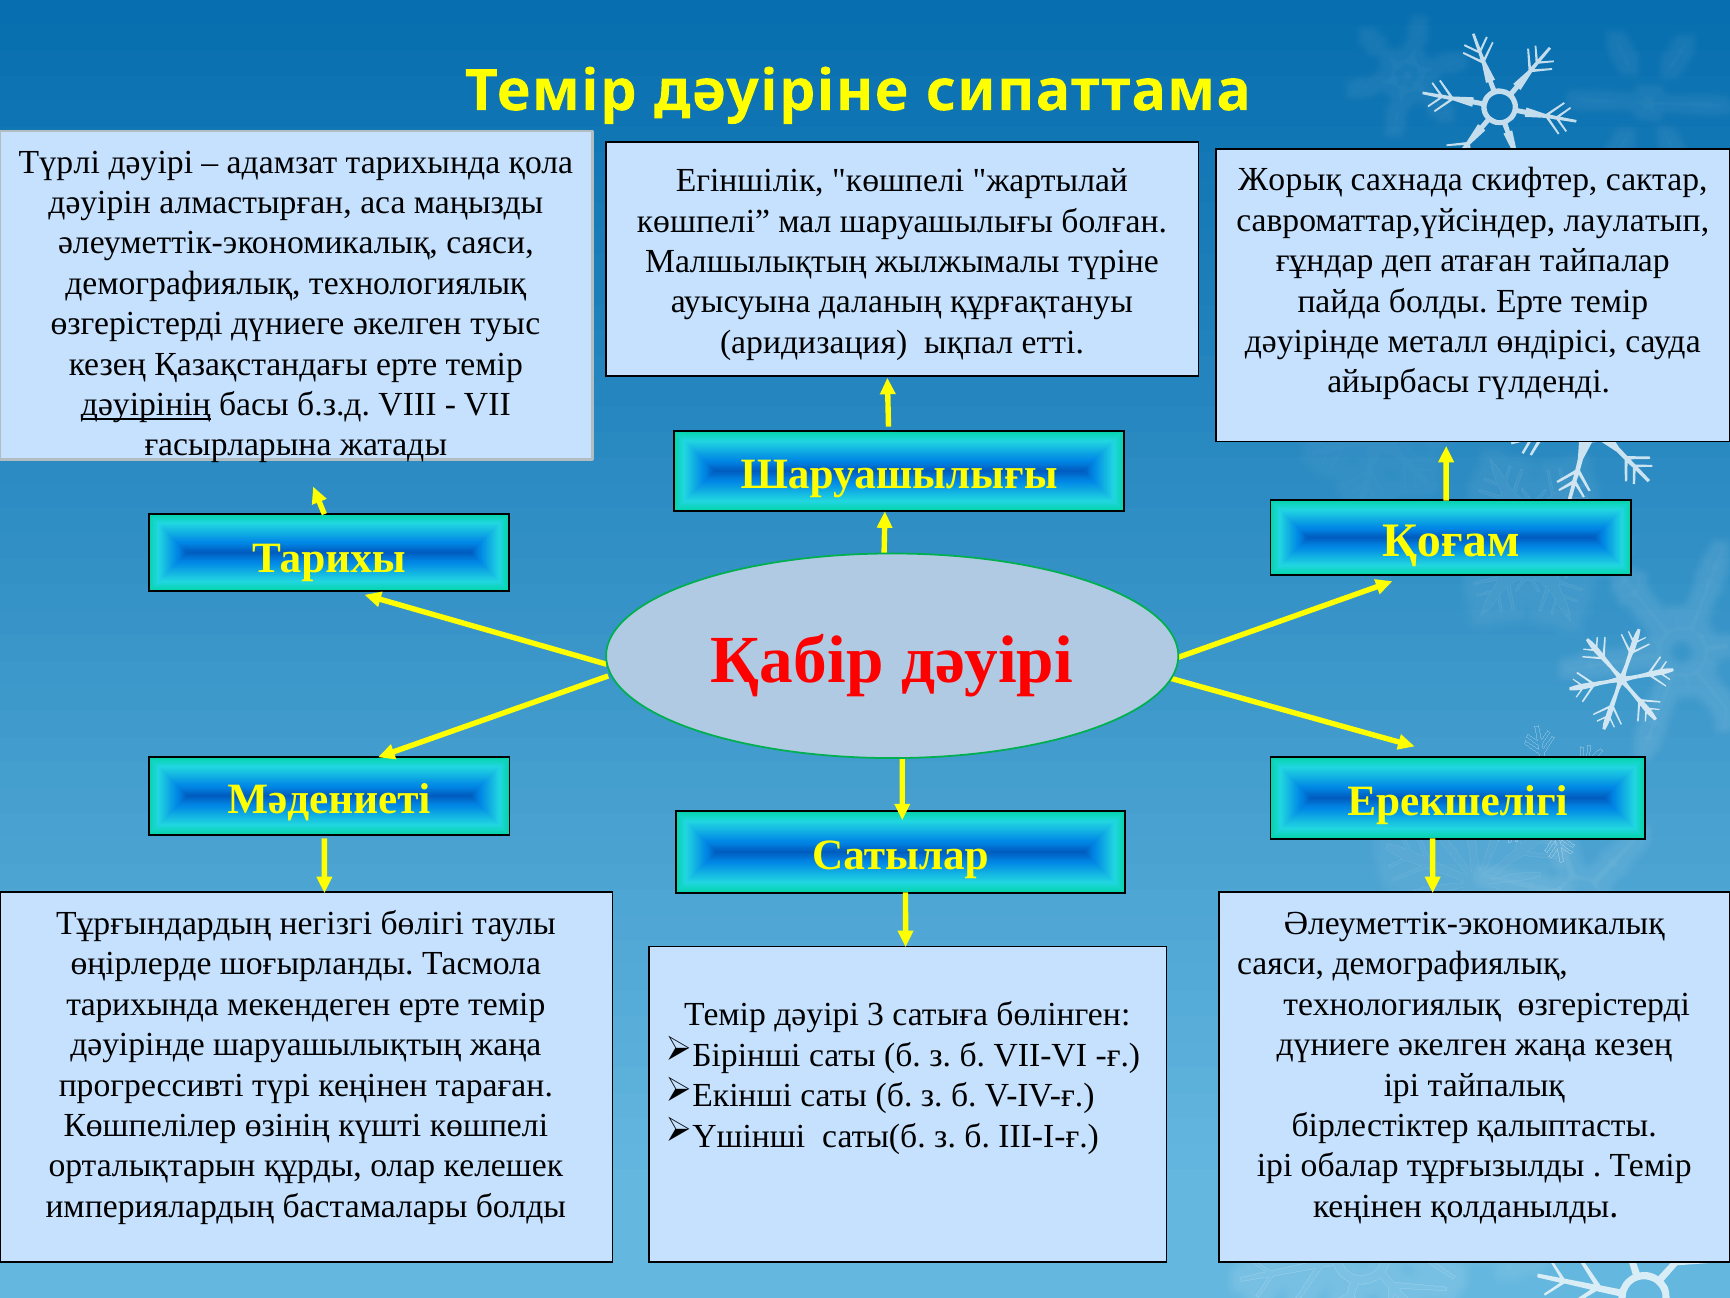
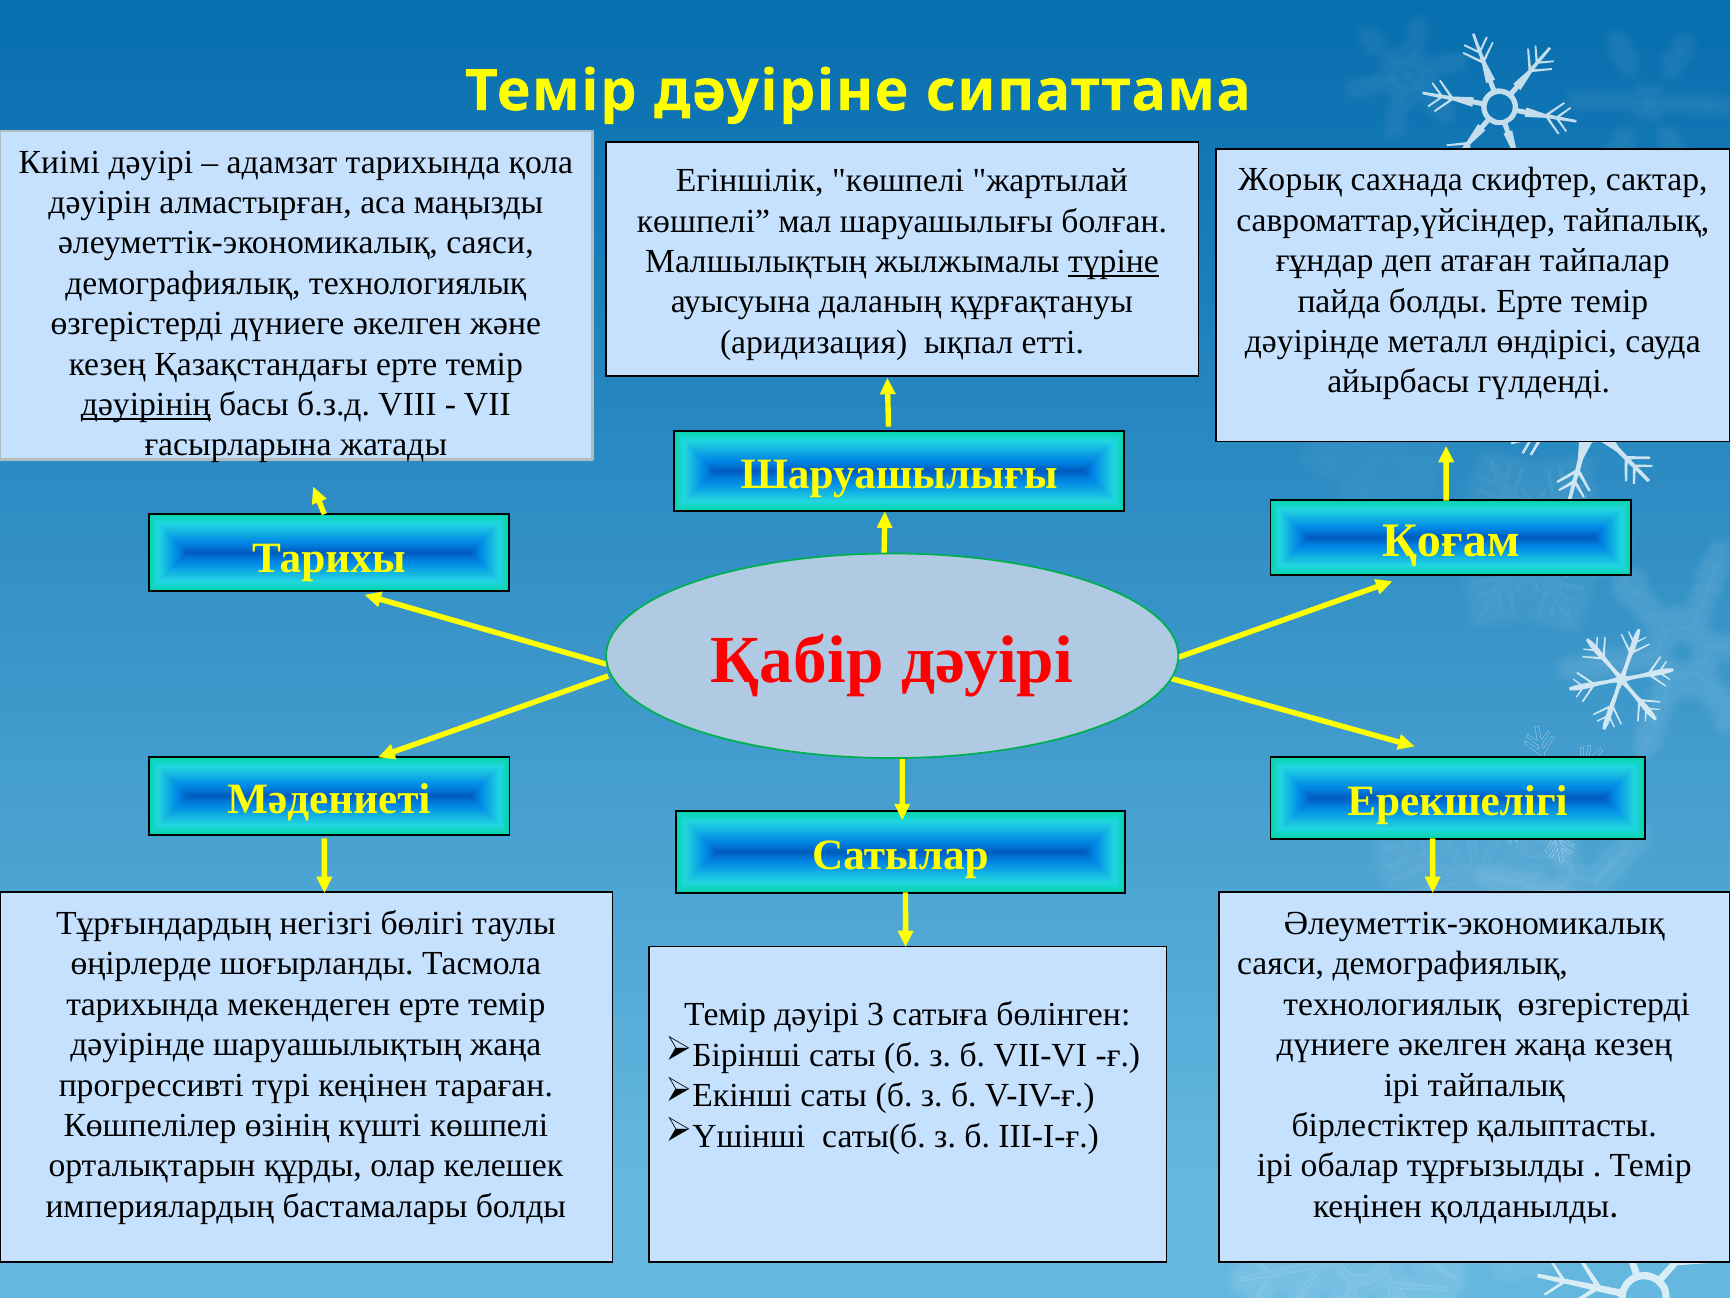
Түрлі: Түрлі -> Киімі (59, 162)
савроматтар,үйсіндер лаулатып: лаулатып -> тайпалық (1637, 220)
түріне underline: none -> present (1113, 261)
туыс: туыс -> және (505, 323)
